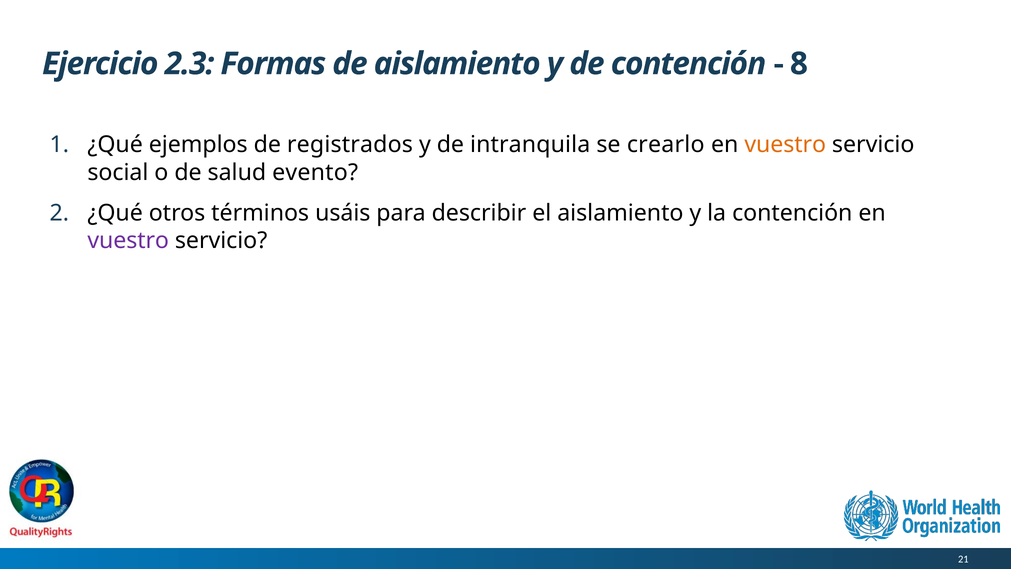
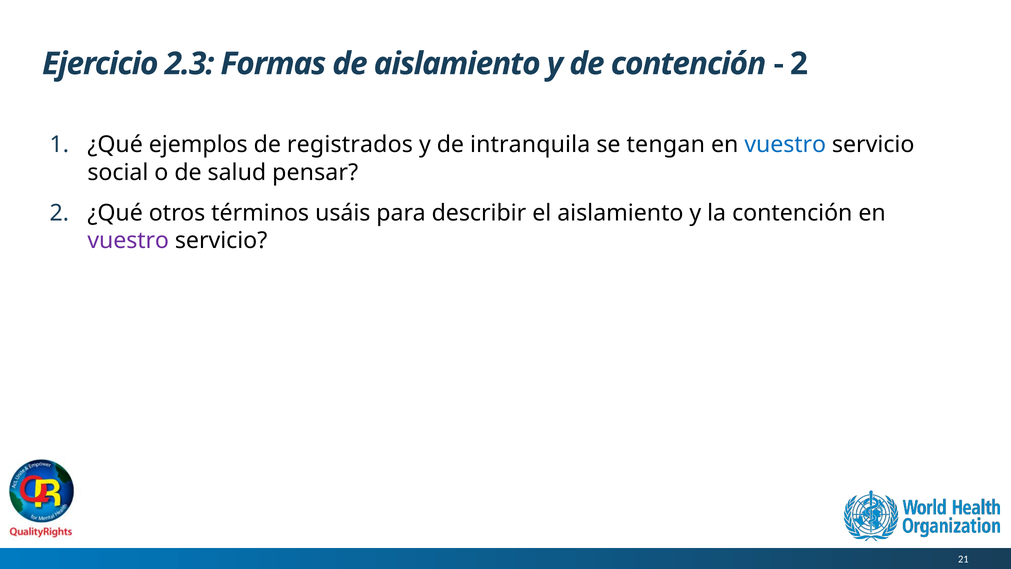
8: 8 -> 2 (799, 64)
crearlo: crearlo -> tengan (666, 145)
vuestro colour: orange -> blue (785, 145)
evento: evento -> pensar (315, 172)
